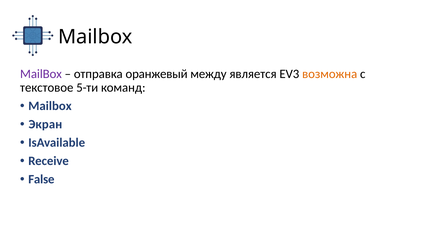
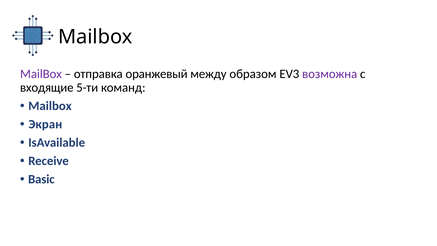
является: является -> образом (253, 74)
возможна colour: orange -> purple (330, 74)
текстовое: текстовое -> входящие (47, 88)
False: False -> Basic (41, 179)
